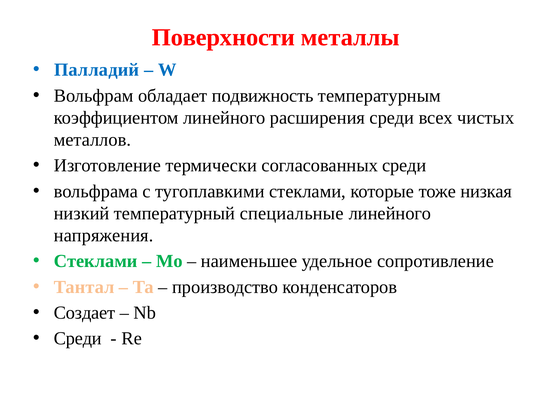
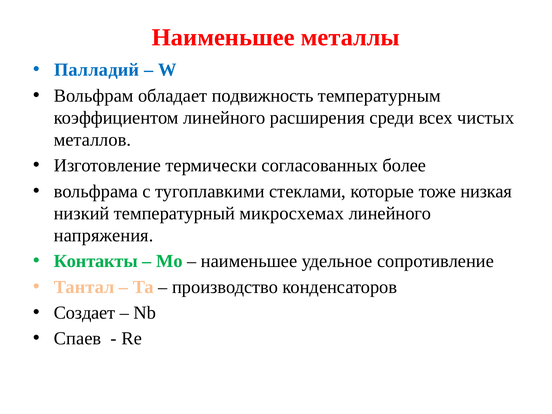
Поверхности: Поверхности -> Наименьшее (223, 37)
согласованных среди: среди -> более (404, 166)
специальные: специальные -> микросхемах (292, 213)
Стеклами: Стеклами -> Контакты (96, 261)
Среди: Среди -> Спаев (78, 338)
